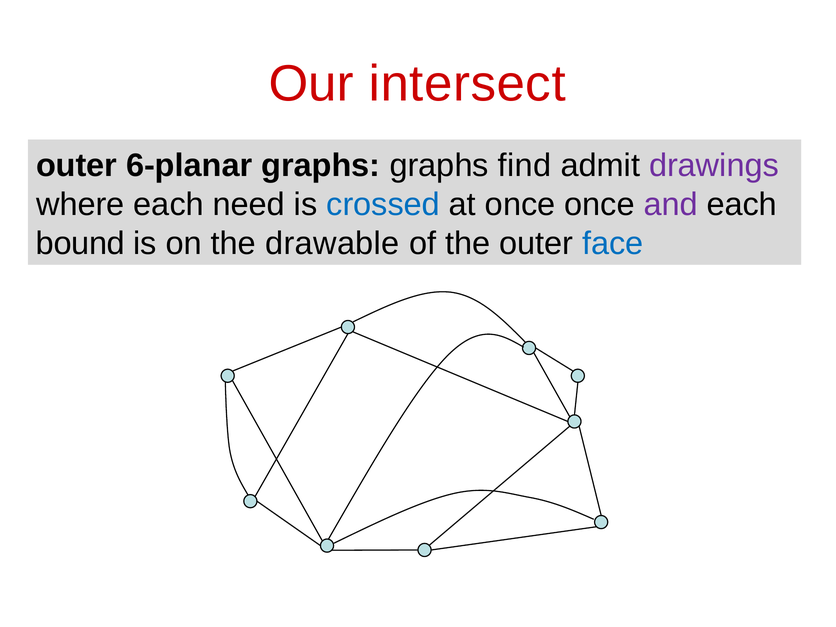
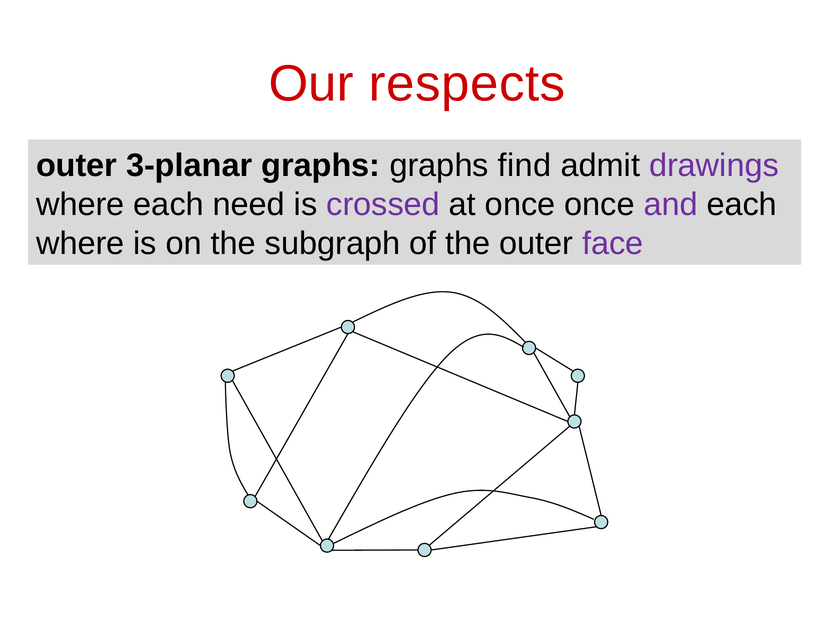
intersect: intersect -> respects (467, 84)
6-planar: 6-planar -> 3-planar (189, 165)
crossed colour: blue -> purple (383, 204)
bound: bound -> where (80, 243)
drawable: drawable -> subgraph (333, 243)
face colour: blue -> purple (613, 243)
